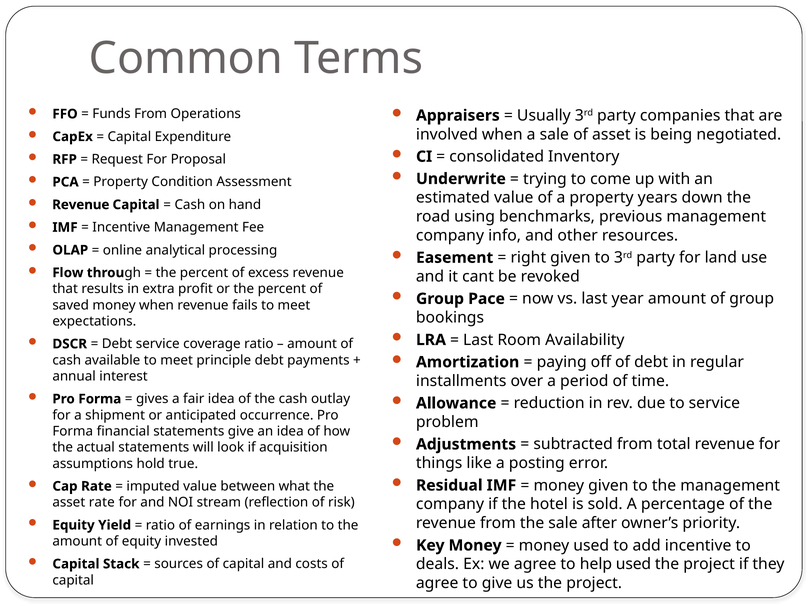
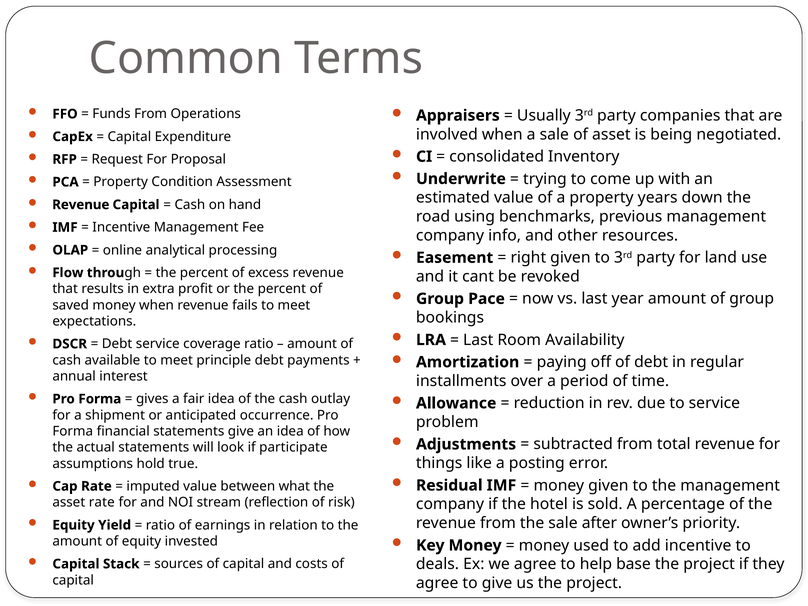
acquisition: acquisition -> participate (293, 447)
help used: used -> base (633, 564)
